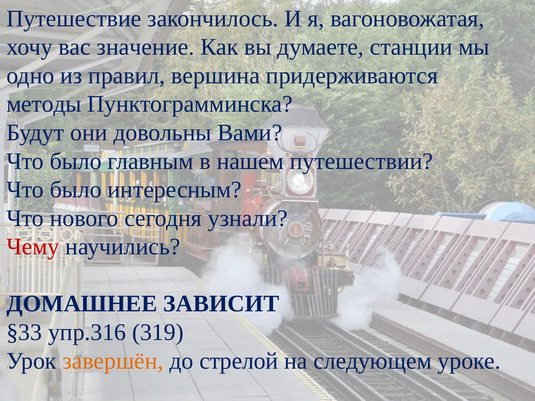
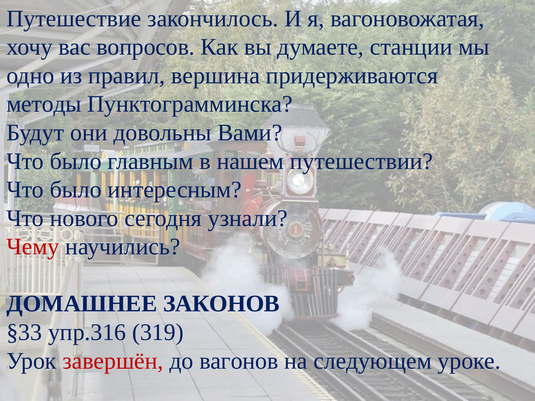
значение: значение -> вопросов (146, 47)
ЗАВИСИТ: ЗАВИСИТ -> ЗАКОНОВ (221, 304)
завершён colour: orange -> red (113, 361)
стрелой: стрелой -> вагонов (239, 361)
